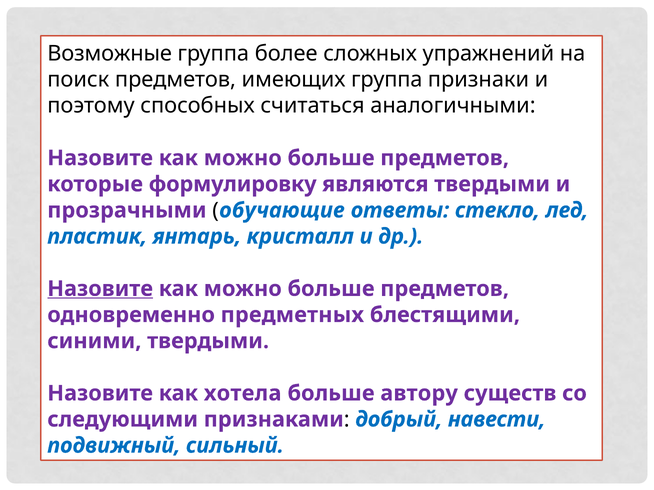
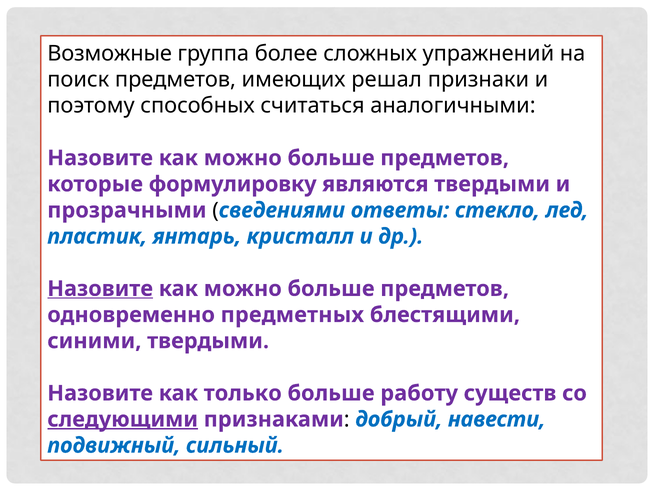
имеющих группа: группа -> решал (387, 80)
обучающие: обучающие -> сведениями (282, 211)
хотела: хотела -> только (243, 394)
автору: автору -> работу (419, 394)
следующими underline: none -> present (123, 420)
